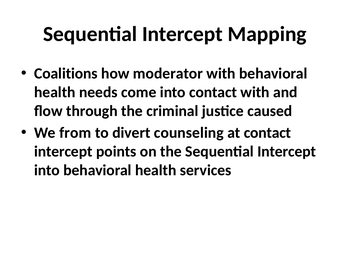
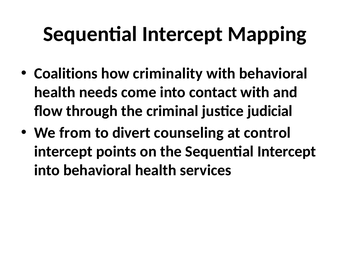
moderator: moderator -> criminality (168, 73)
caused: caused -> judicial (270, 111)
at contact: contact -> control (267, 133)
